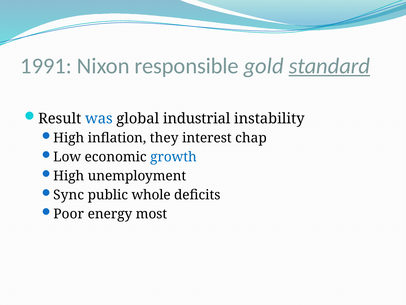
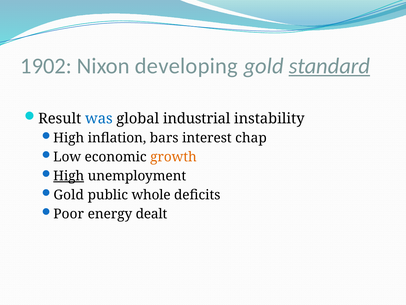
1991: 1991 -> 1902 (46, 66)
responsible: responsible -> developing (186, 66)
they: they -> bars (164, 138)
growth colour: blue -> orange (173, 157)
High underline: none -> present (69, 176)
Sync: Sync -> Gold (69, 195)
most: most -> dealt (152, 214)
